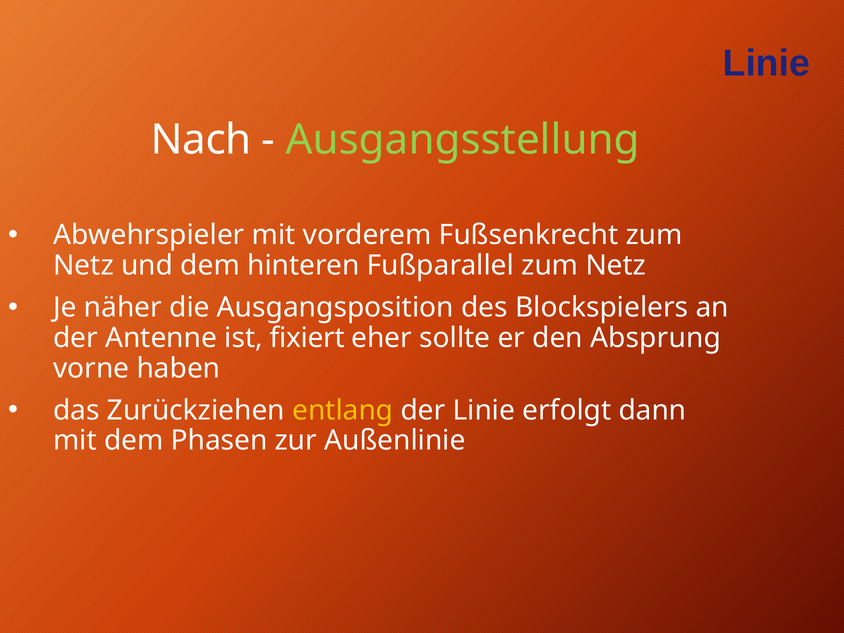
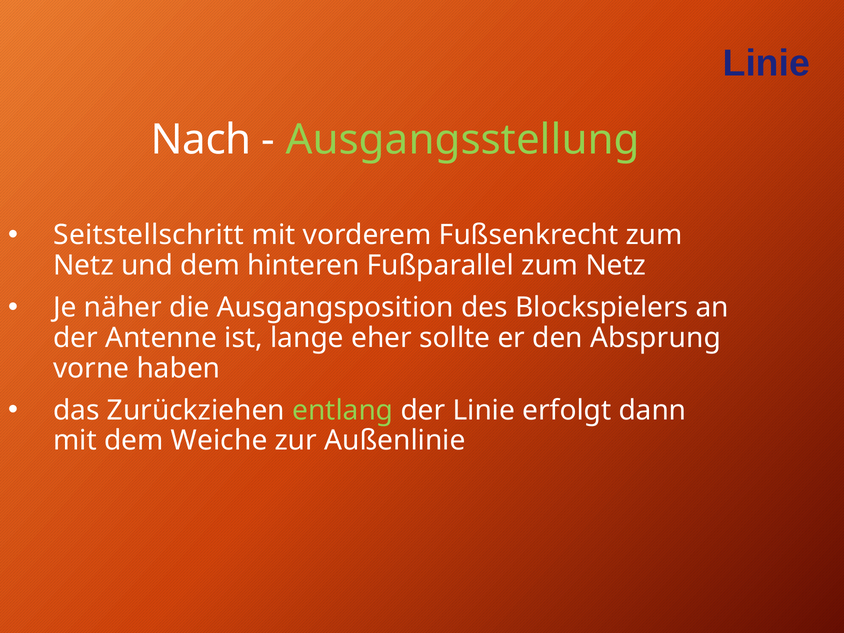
Abwehrspieler: Abwehrspieler -> Seitstellschritt (149, 235)
fixiert: fixiert -> lange (307, 338)
entlang colour: yellow -> light green (343, 410)
Phasen: Phasen -> Weiche (219, 441)
